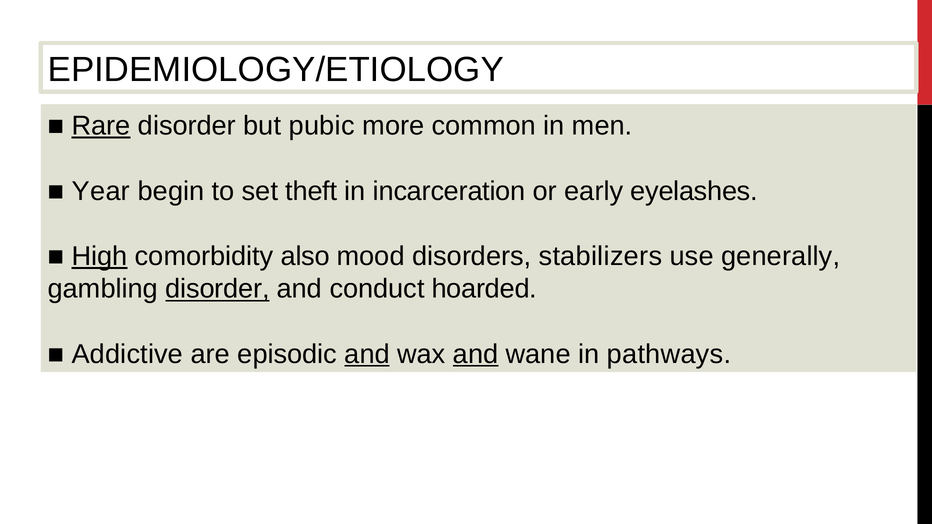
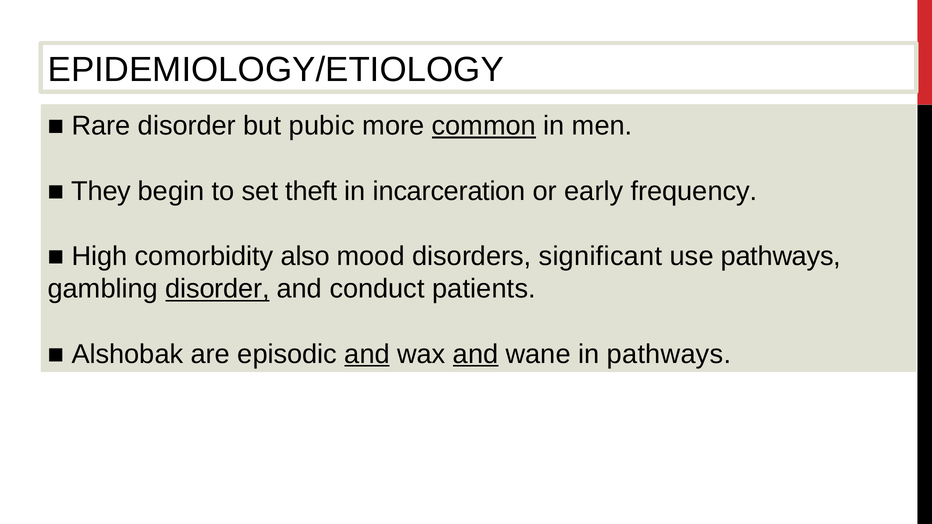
Rare underline: present -> none (101, 126)
common underline: none -> present (484, 126)
Year: Year -> They (101, 191)
eyelashes: eyelashes -> frequency (694, 191)
High underline: present -> none (100, 256)
stabilizers: stabilizers -> significant (600, 256)
use generally: generally -> pathways (781, 256)
hoarded: hoarded -> patients (484, 289)
Addictive: Addictive -> Alshobak (127, 354)
